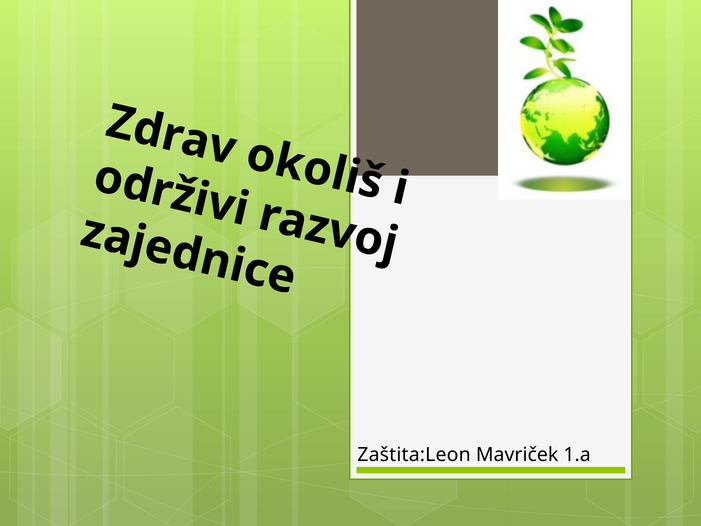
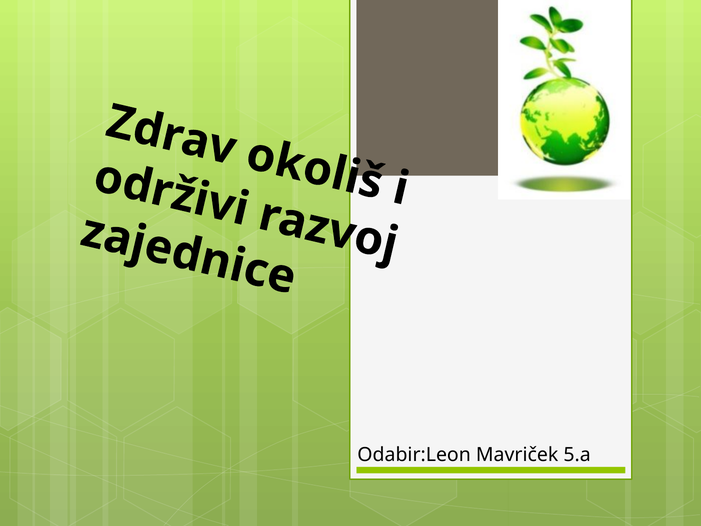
Zaštita:Leon: Zaštita:Leon -> Odabir:Leon (414, 455)
1.a: 1.a -> 5.a (577, 455)
